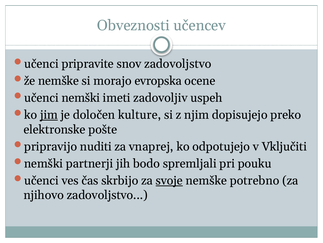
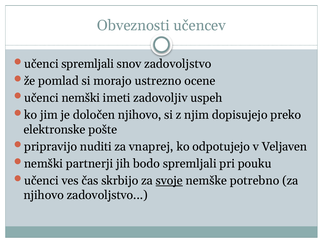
učenci pripravite: pripravite -> spremljali (88, 64)
že nemške: nemške -> pomlad (58, 81)
evropska: evropska -> ustrezno (158, 81)
jim underline: present -> none (49, 115)
določen kulture: kulture -> njihovo (140, 115)
Vključiti: Vključiti -> Veljaven (284, 146)
